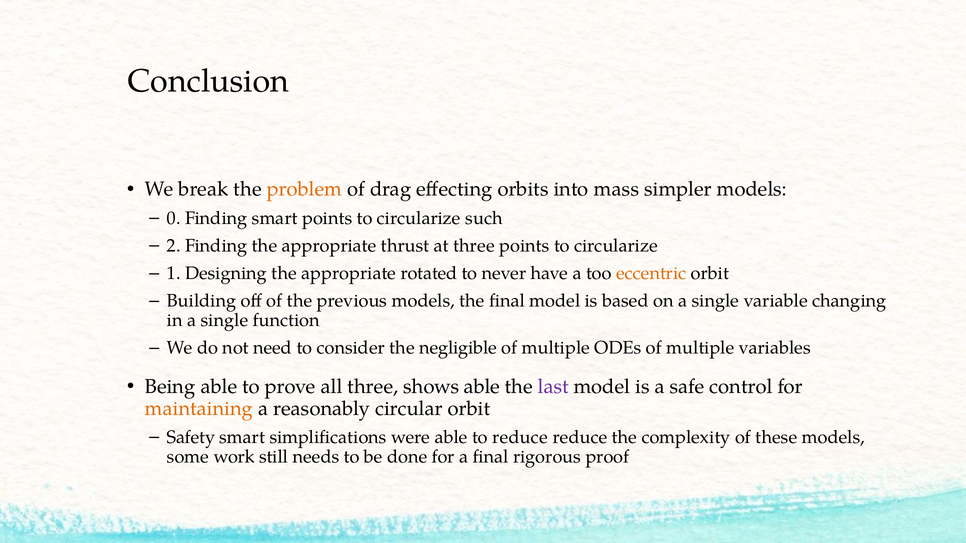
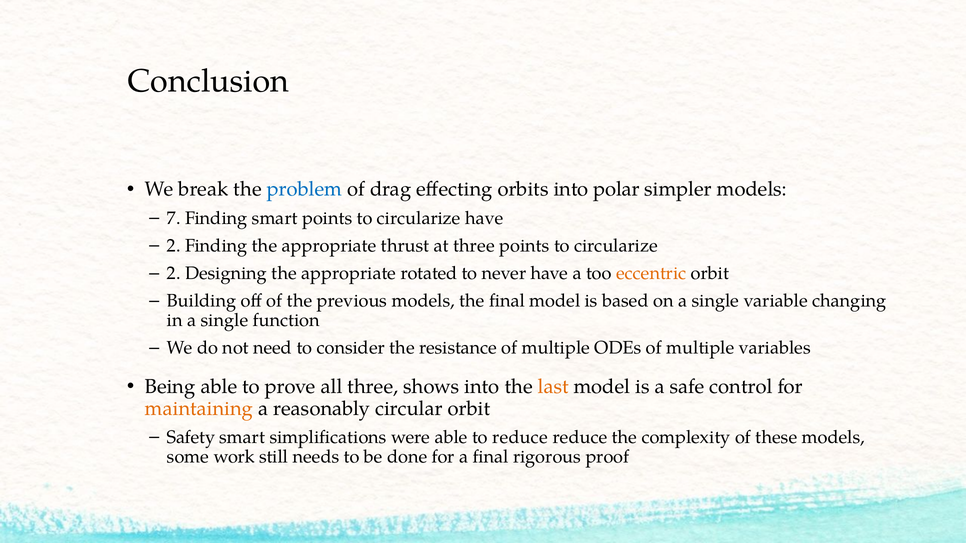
problem colour: orange -> blue (304, 190)
mass: mass -> polar (617, 190)
0: 0 -> 7 (174, 218)
circularize such: such -> have (484, 218)
1: 1 -> 2 (174, 273)
negligible: negligible -> resistance (458, 348)
shows able: able -> into (482, 387)
last colour: purple -> orange (553, 387)
